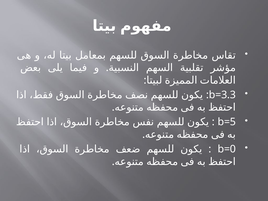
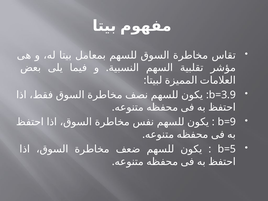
b=3.3: b=3.3 -> b=3.9 (222, 95)
b=5: b=5 -> b=9 (227, 122)
b=0: b=0 -> b=5 (227, 149)
